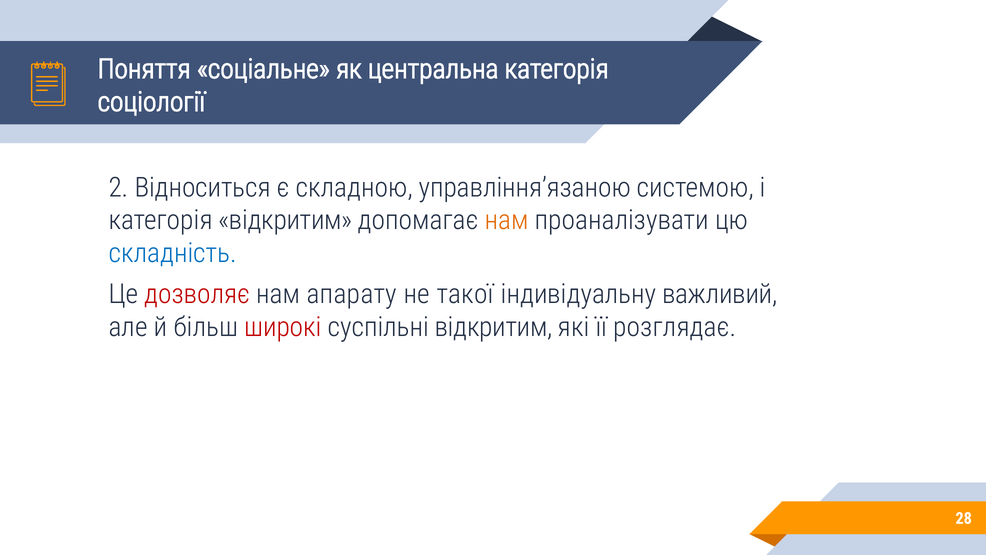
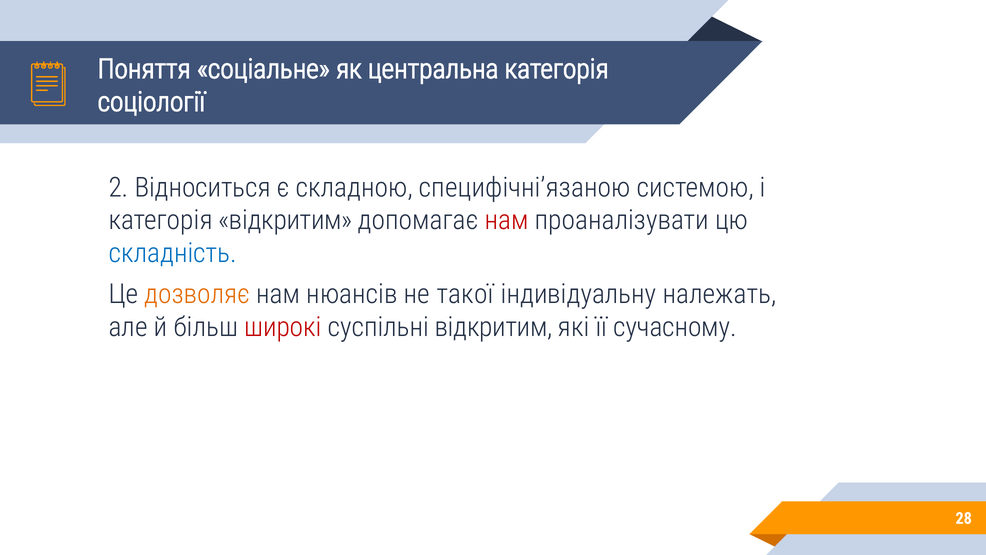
управління’язаною: управління’язаною -> специфічні’язаною (525, 187)
нам colour: orange -> red (507, 220)
дозволяє colour: red -> orange (197, 294)
апарату: апарату -> нюансів (352, 294)
важливий: важливий -> належать (720, 294)
розглядає: розглядає -> сучасному (675, 327)
